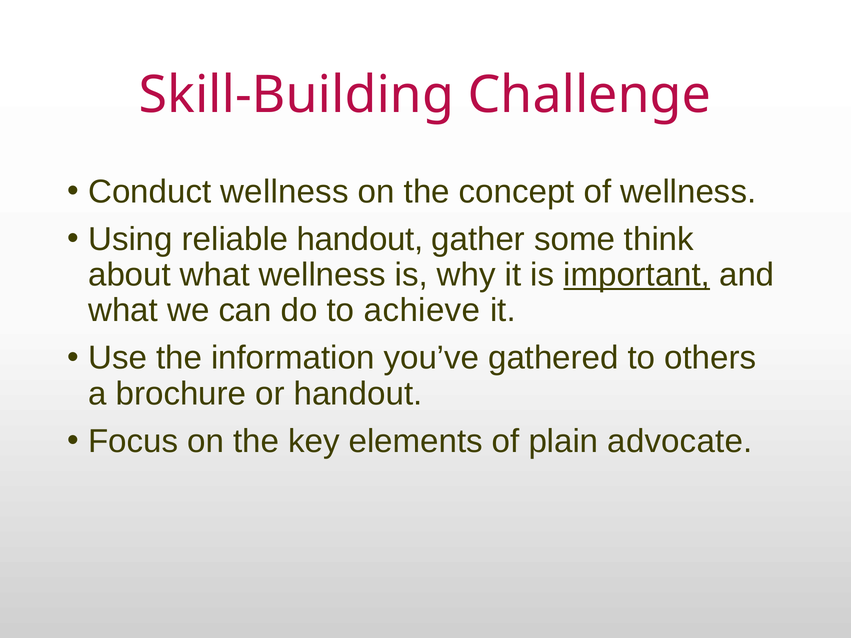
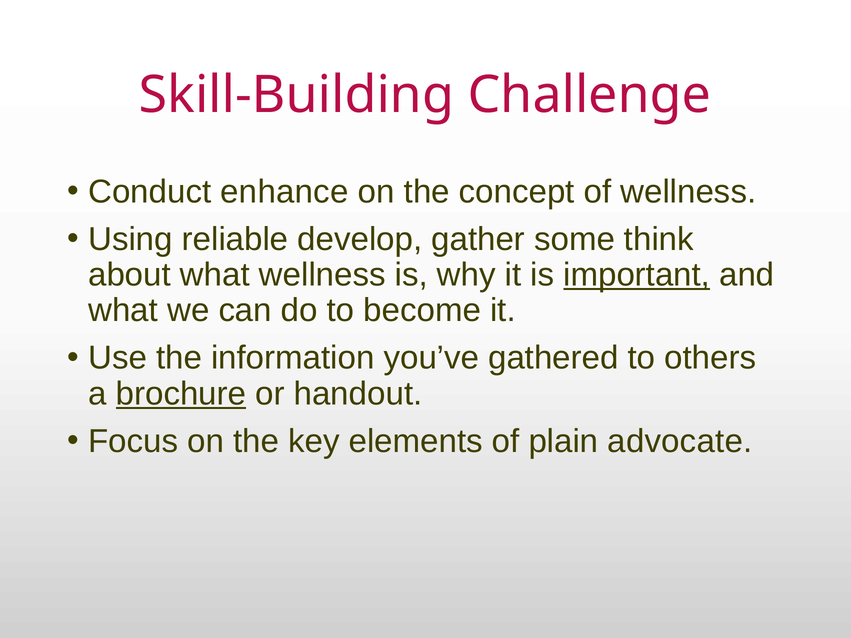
Conduct wellness: wellness -> enhance (285, 192)
reliable handout: handout -> develop (360, 239)
achieve: achieve -> become (422, 311)
brochure underline: none -> present (181, 394)
